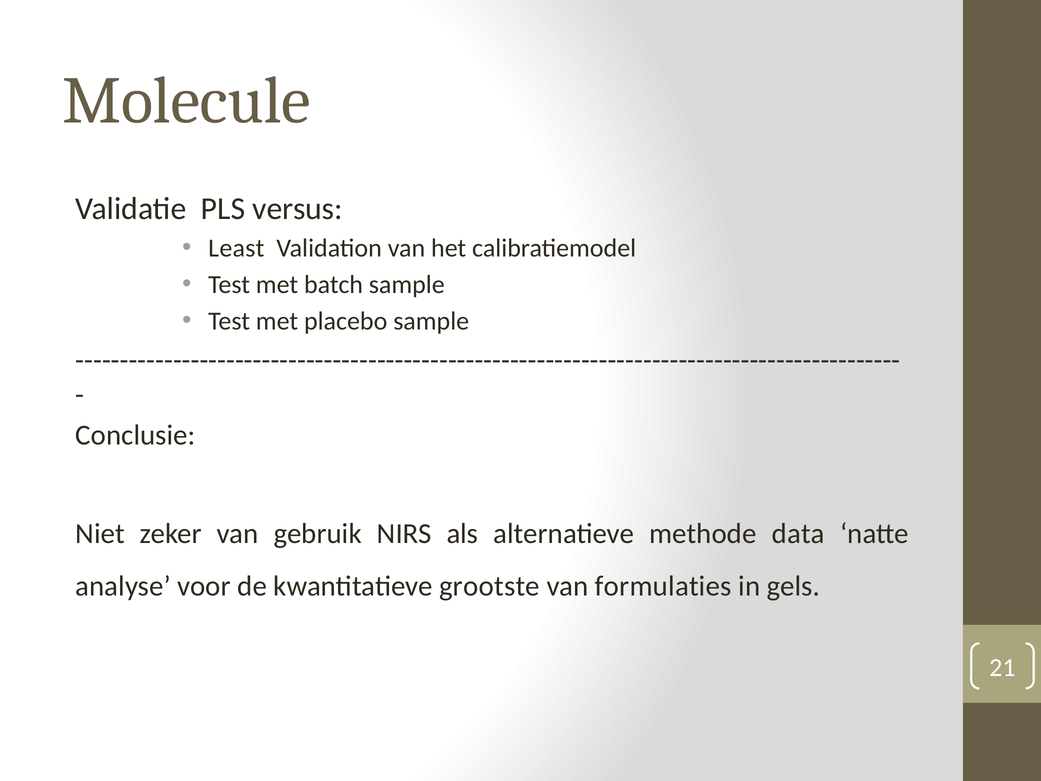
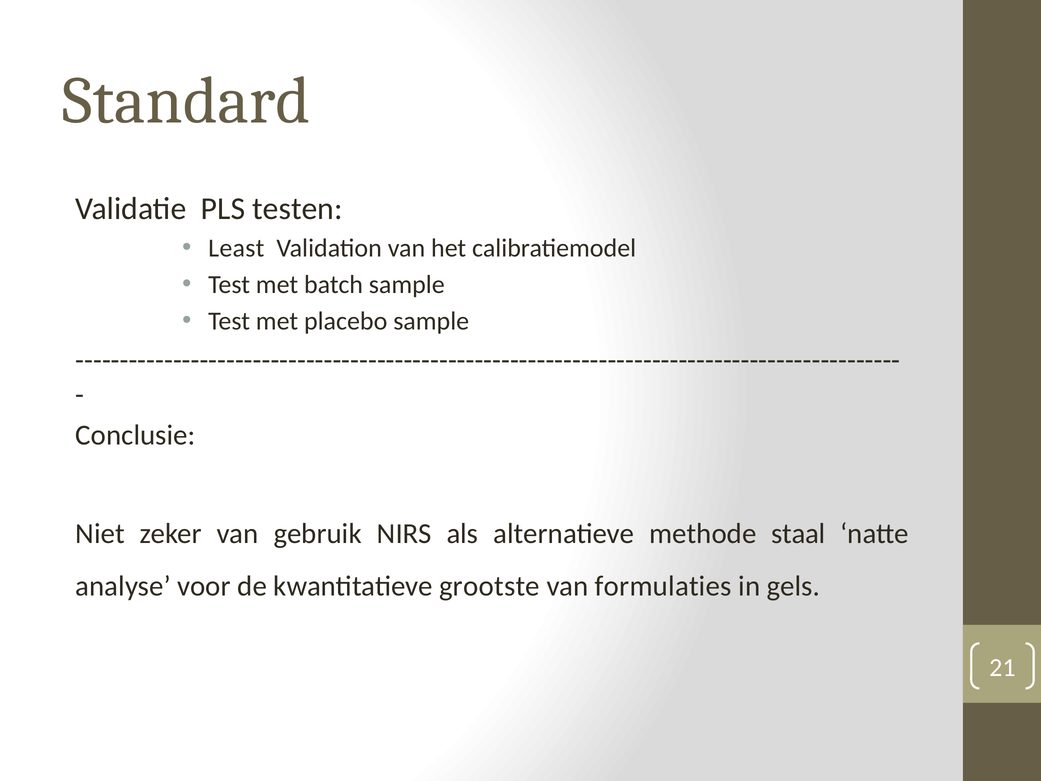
Molecule: Molecule -> Standard (186, 101)
versus: versus -> testen (297, 209)
data: data -> staal (798, 534)
